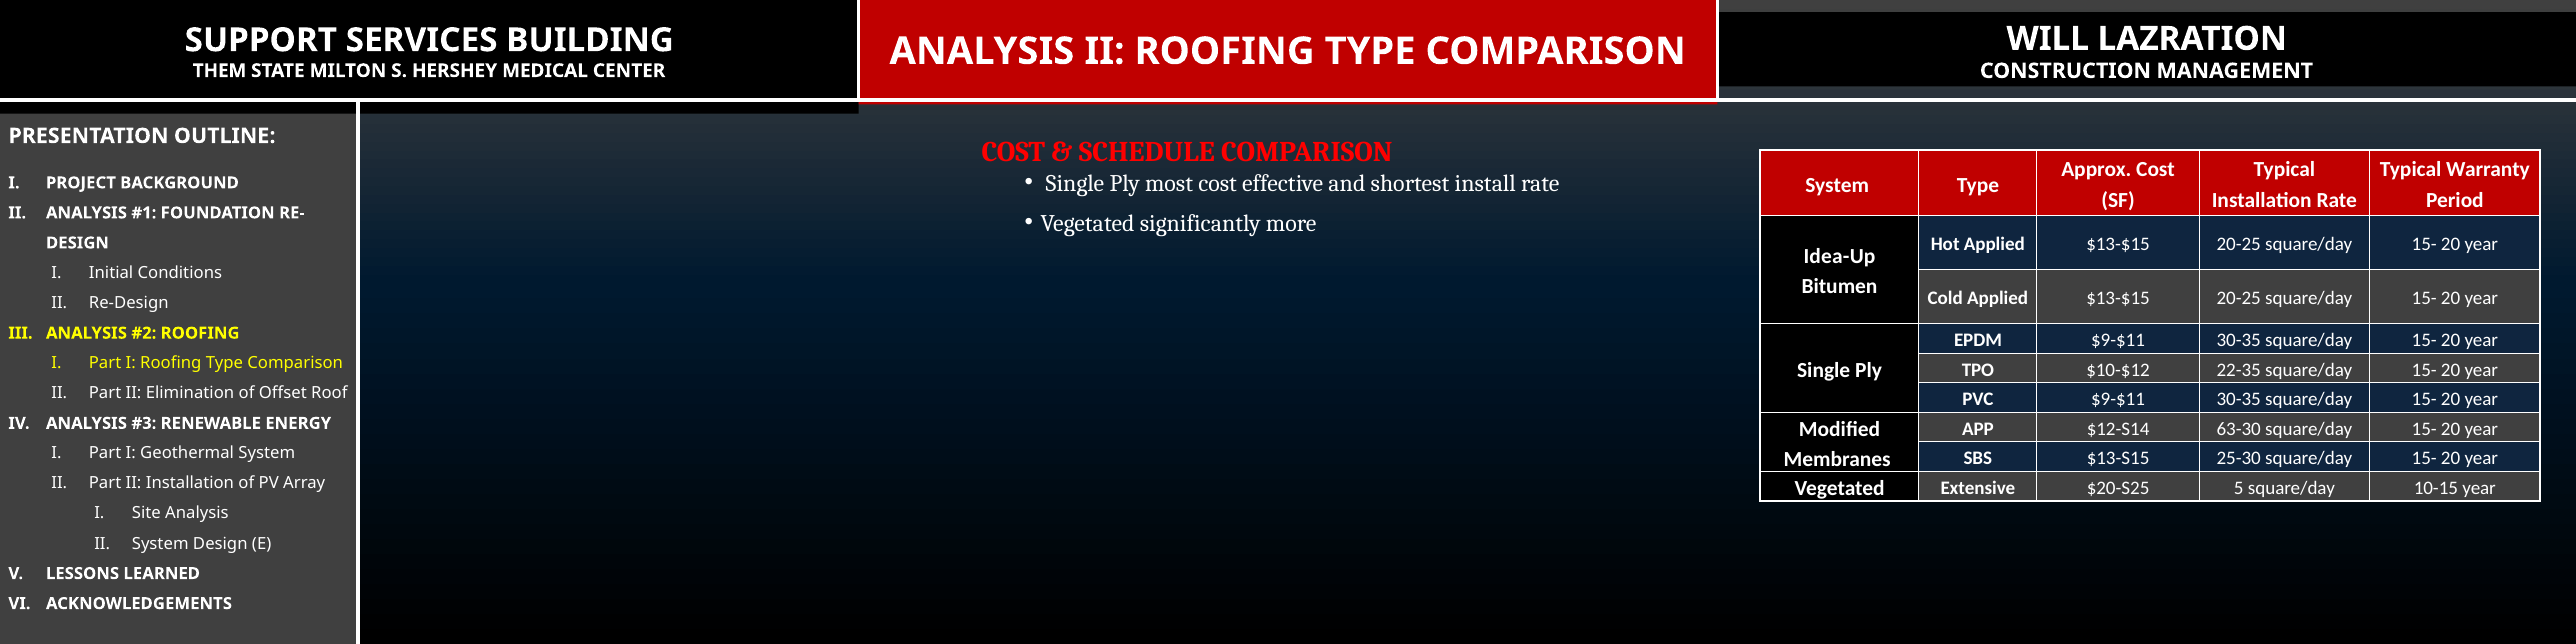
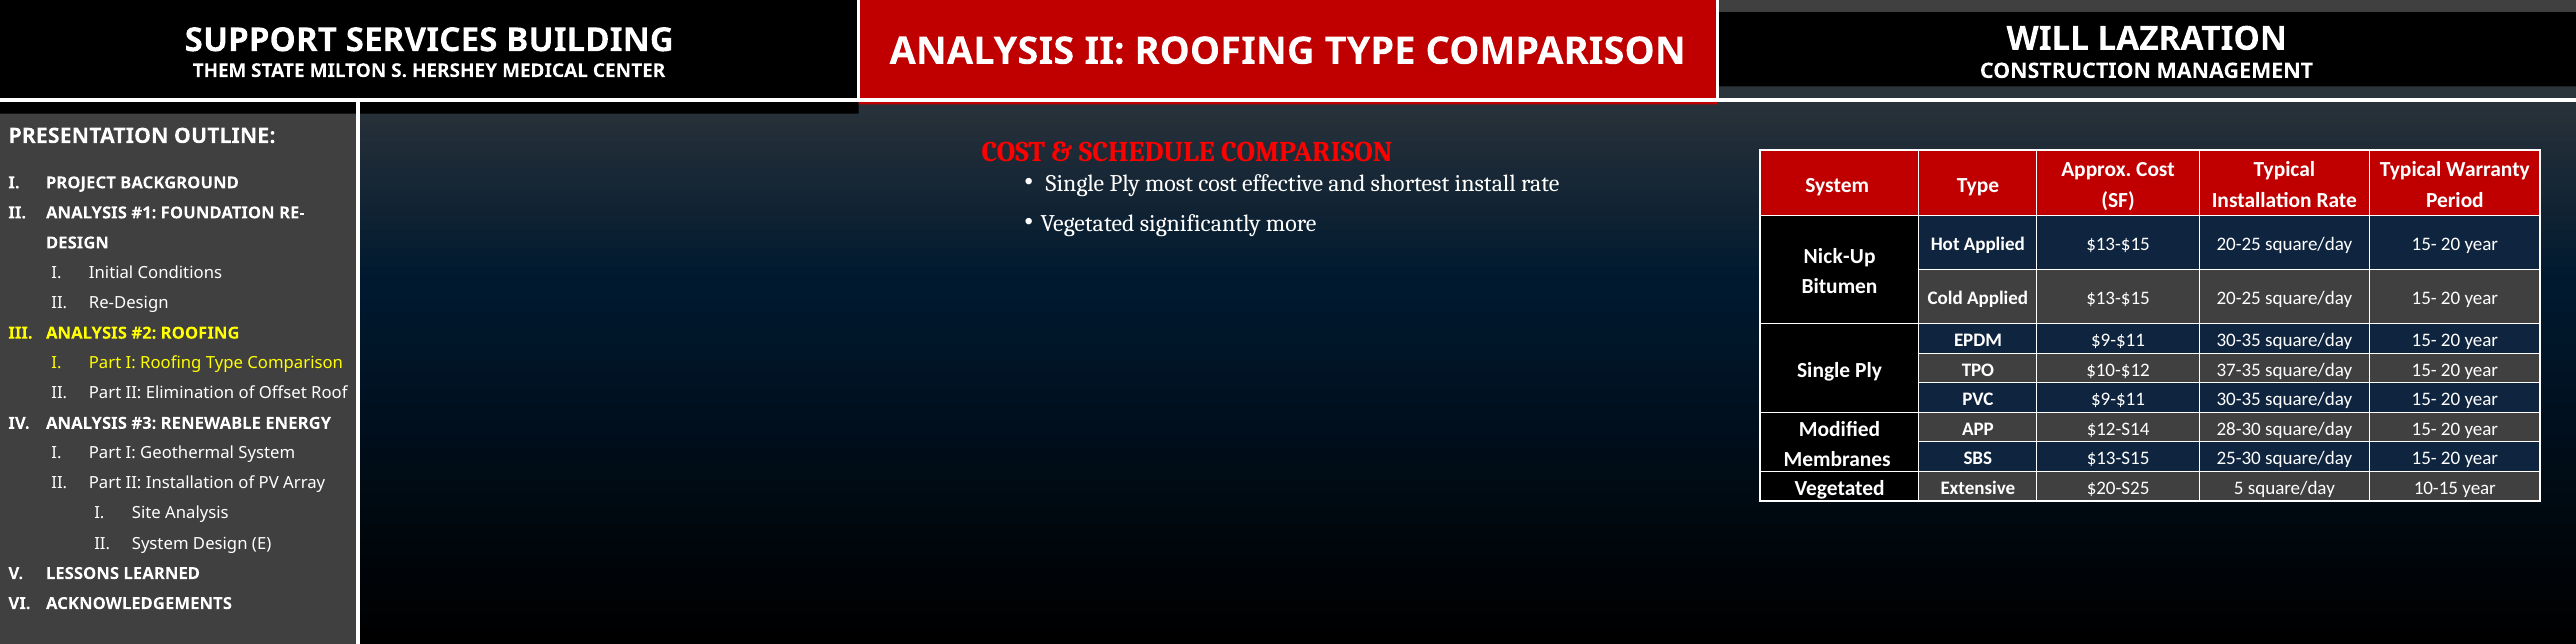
Idea-Up: Idea-Up -> Nick-Up (1840, 257)
22-35: 22-35 -> 37-35 (2239, 370)
63-30: 63-30 -> 28-30 (2239, 429)
